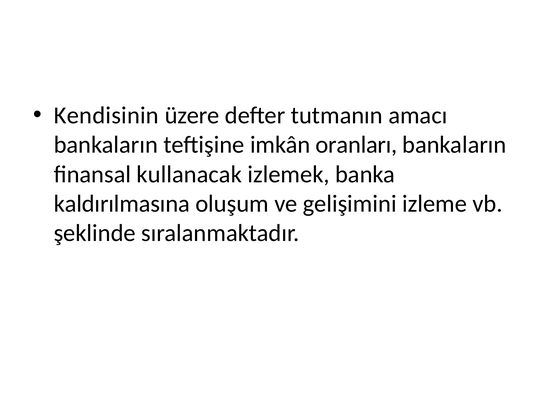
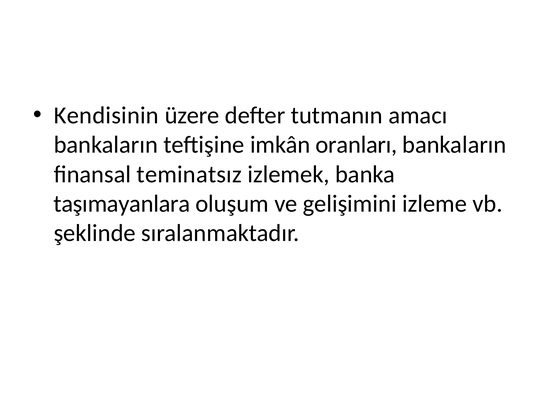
kullanacak: kullanacak -> teminatsız (189, 174)
kaldırılmasına: kaldırılmasına -> taşımayanlara (122, 204)
